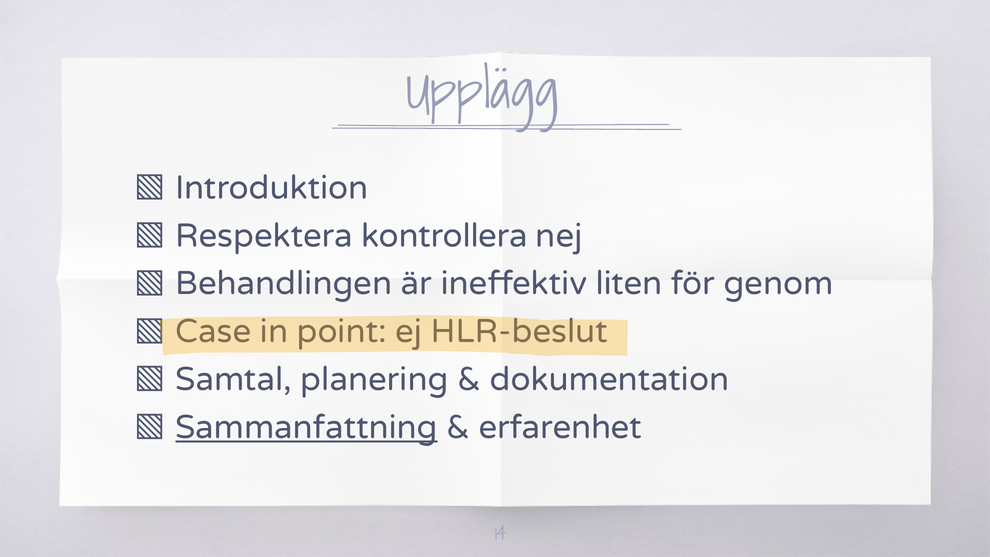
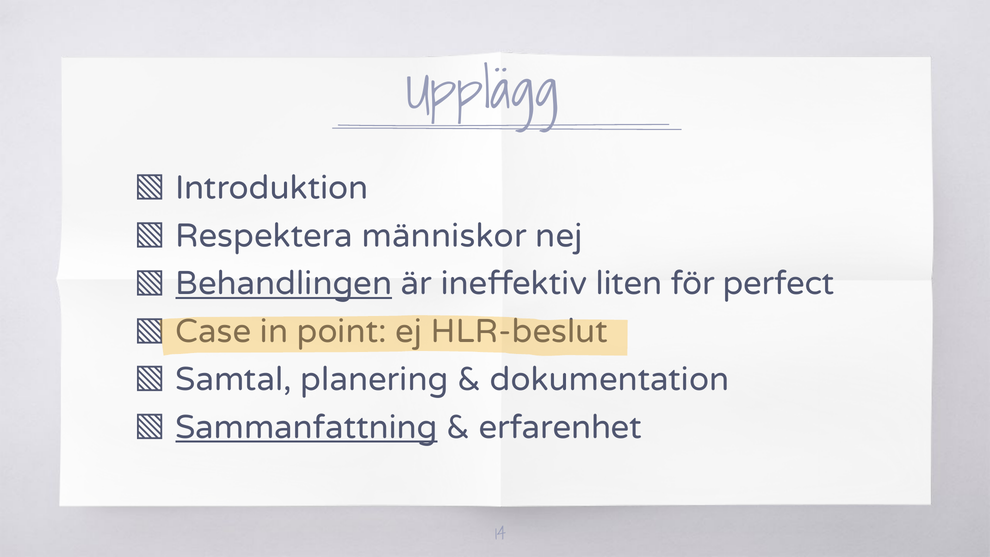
kontrollera: kontrollera -> människor (444, 236)
Behandlingen underline: none -> present (284, 284)
genom: genom -> perfect (779, 284)
